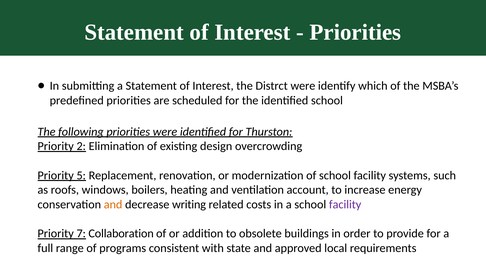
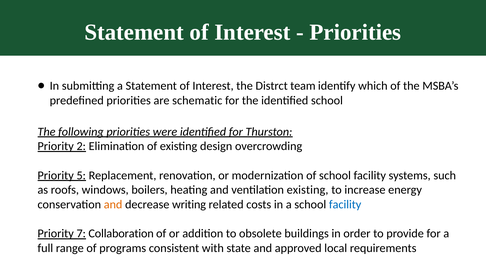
Distrct were: were -> team (303, 86)
scheduled: scheduled -> schematic (197, 101)
ventilation account: account -> existing (308, 190)
facility colour: purple -> blue (345, 205)
